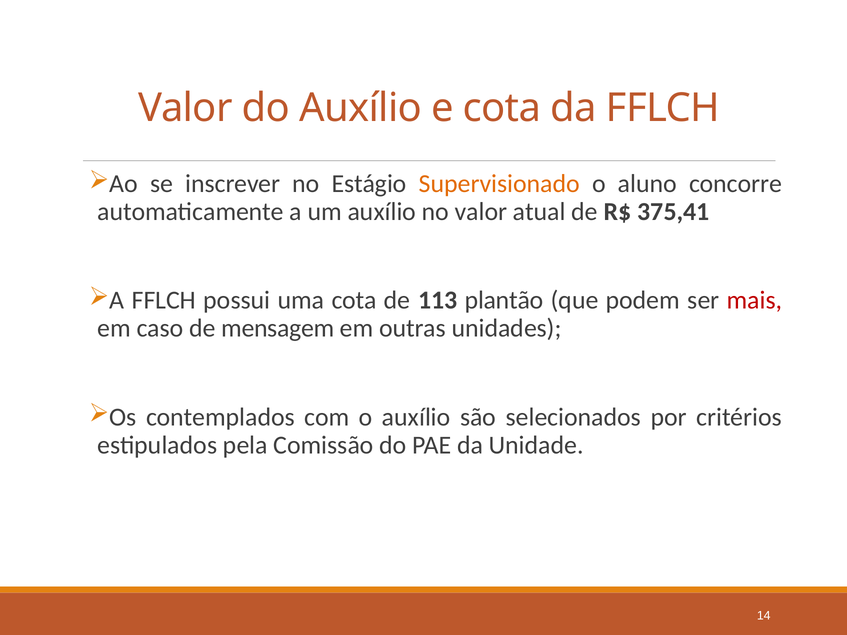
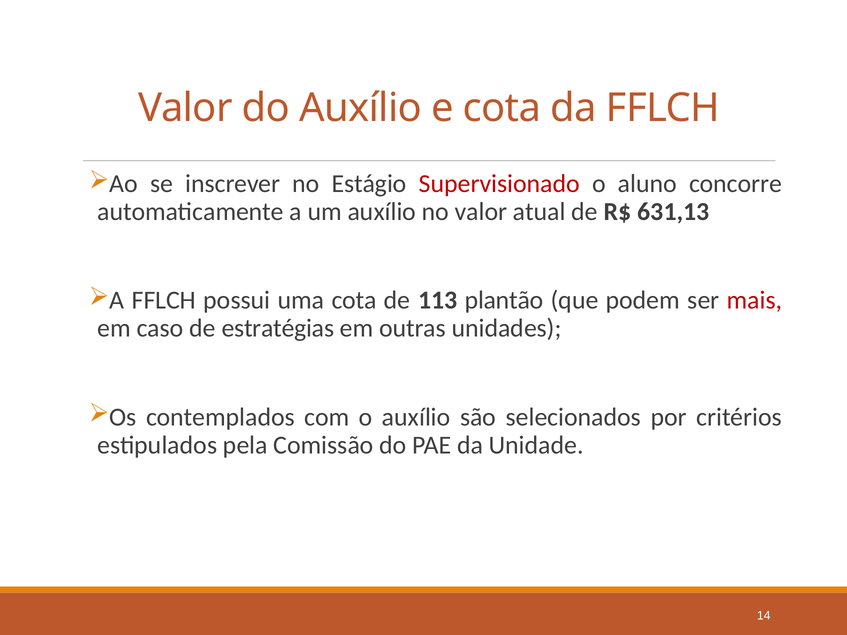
Supervisionado colour: orange -> red (499, 184)
375,41: 375,41 -> 631,13 (673, 212)
mensagem: mensagem -> estratégias (278, 328)
